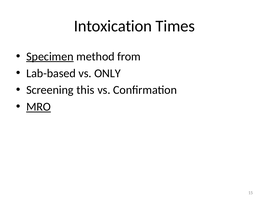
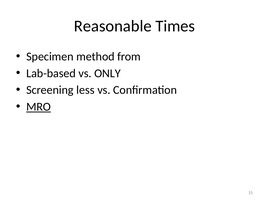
Intoxication: Intoxication -> Reasonable (113, 26)
Specimen underline: present -> none (50, 56)
this: this -> less (85, 90)
